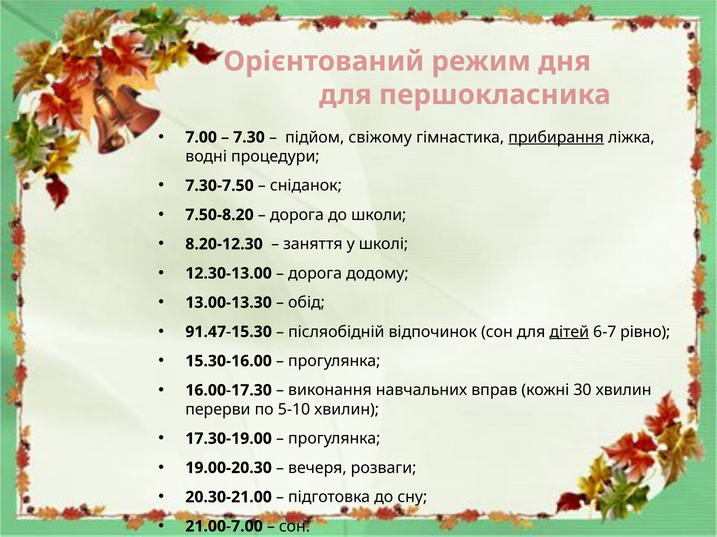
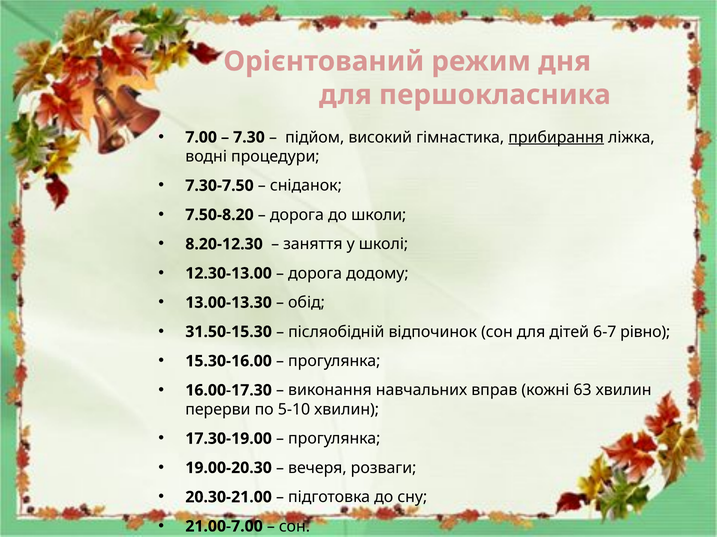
свіжому: свіжому -> високий (380, 137)
91.47-15.30: 91.47-15.30 -> 31.50-15.30 (229, 332)
дітей underline: present -> none (569, 332)
30: 30 -> 63 (583, 391)
